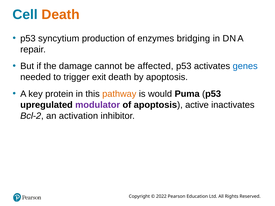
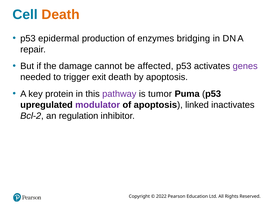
syncytium: syncytium -> epidermal (59, 38)
genes colour: blue -> purple (245, 66)
pathway colour: orange -> purple (119, 94)
would: would -> tumor (160, 94)
active: active -> linked (197, 105)
activation: activation -> regulation (79, 116)
